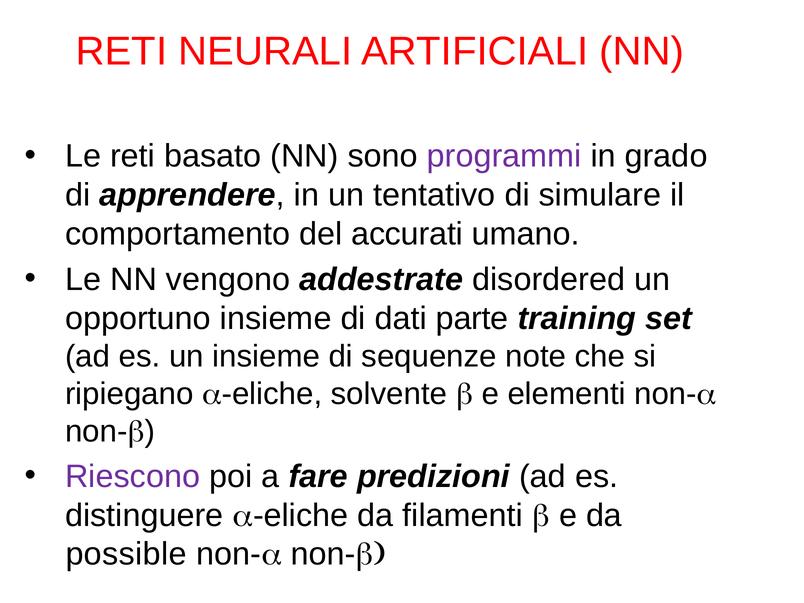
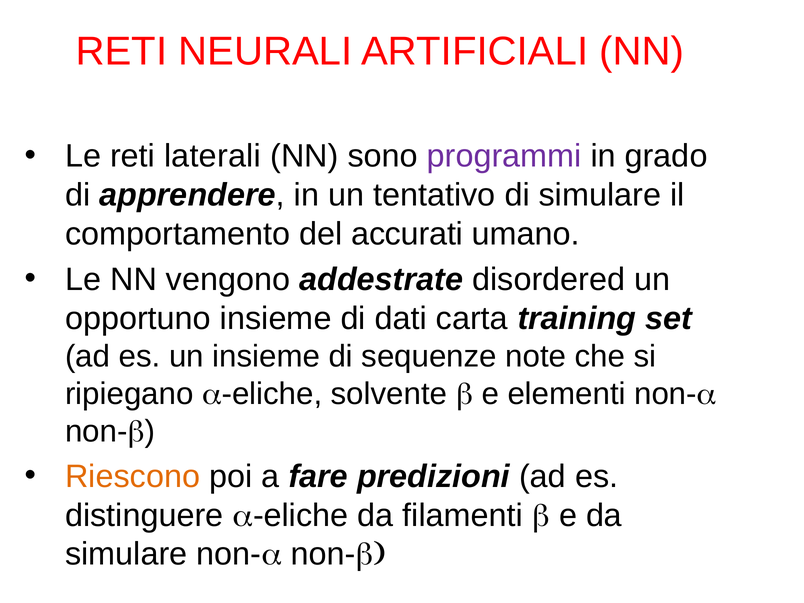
basato: basato -> laterali (213, 156)
parte: parte -> carta (472, 318)
Riescono colour: purple -> orange (133, 477)
possible: possible -> simulare (126, 554)
